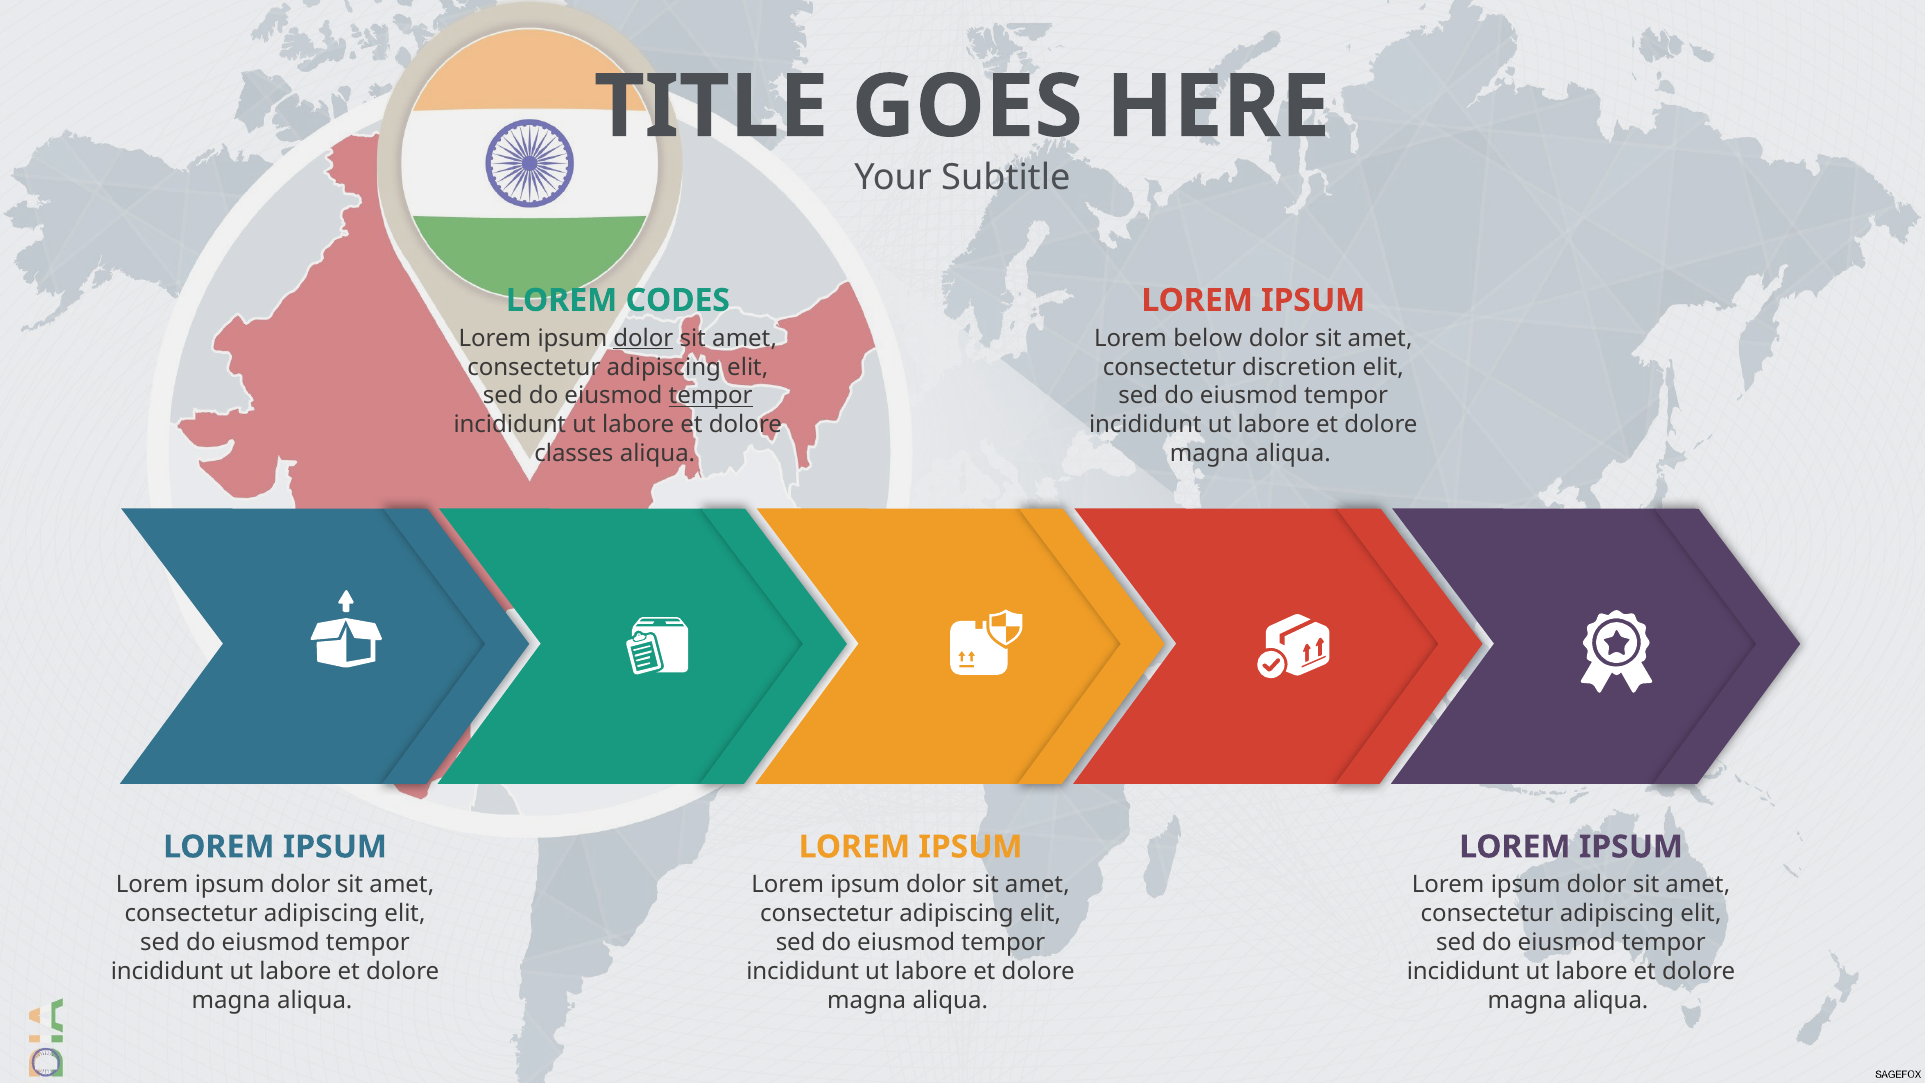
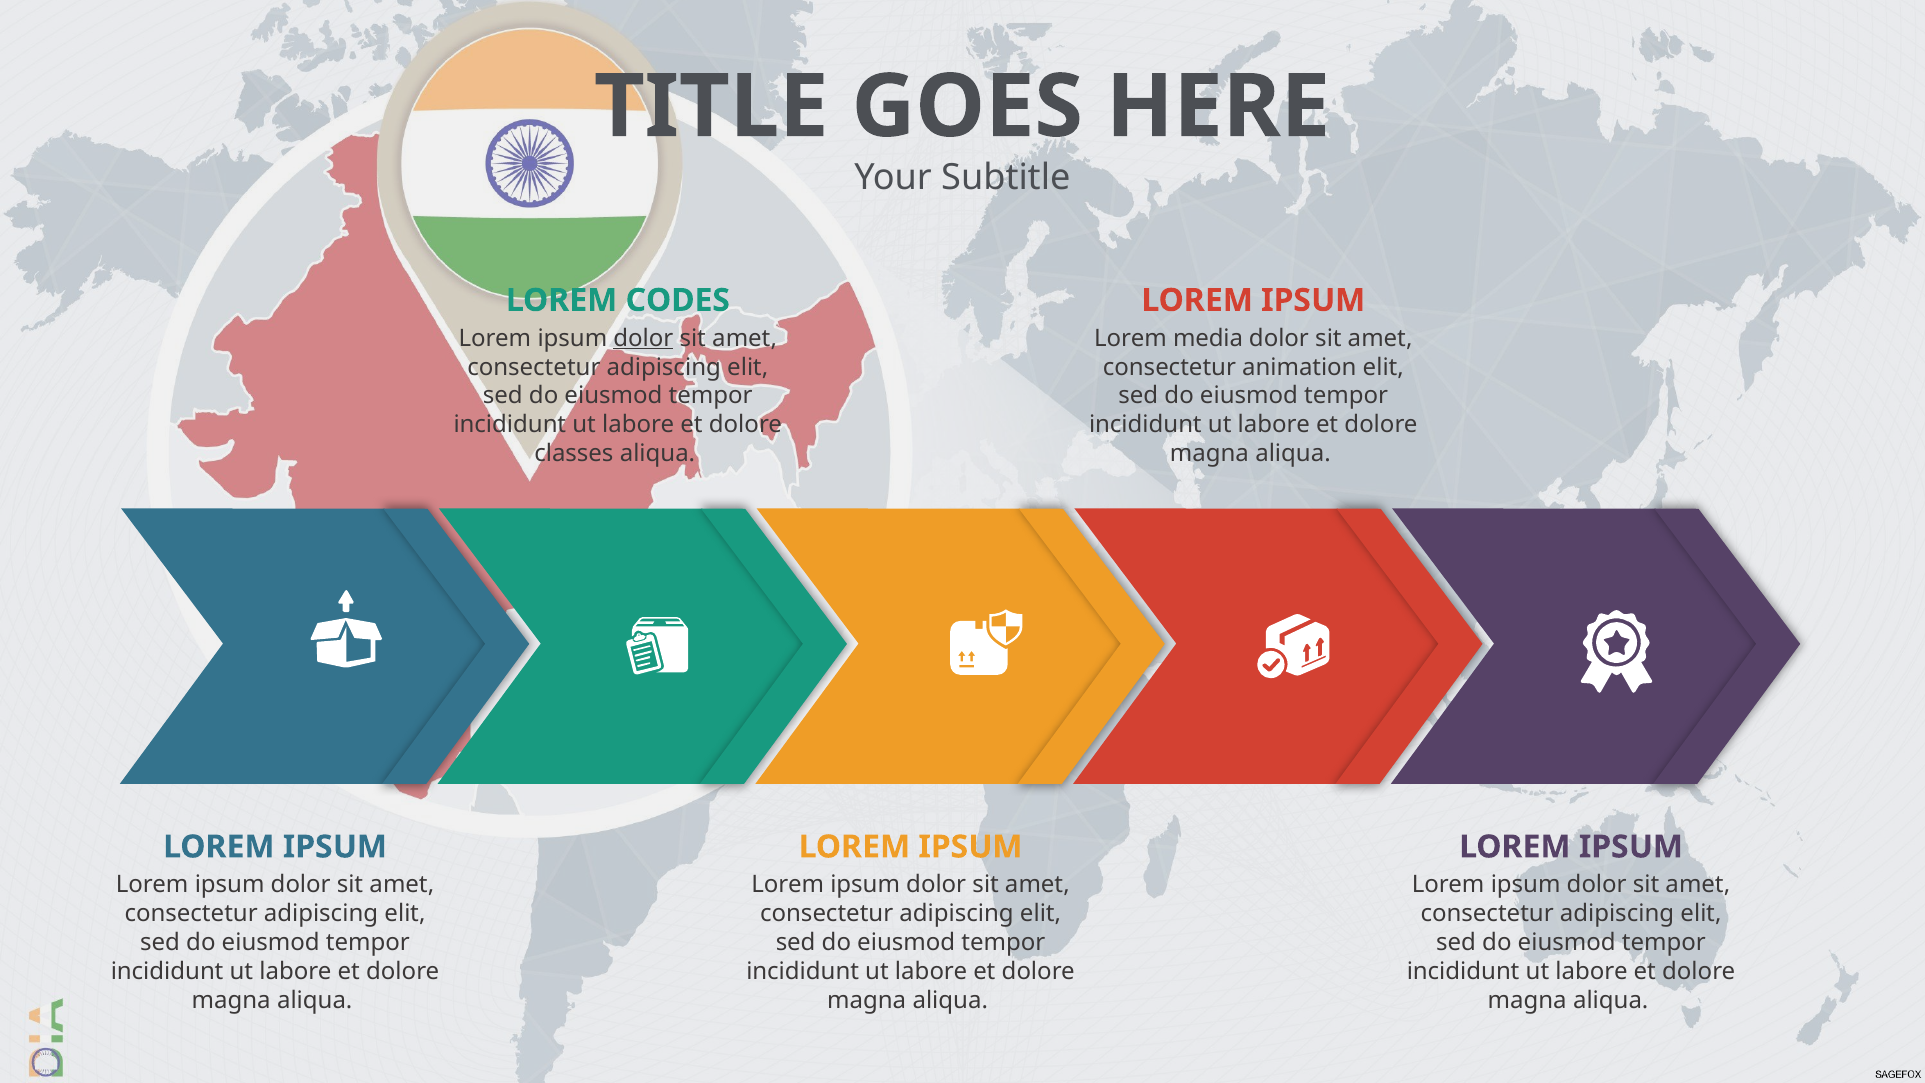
below: below -> media (1208, 338)
discretion: discretion -> animation (1299, 367)
tempor underline: present -> none (711, 396)
